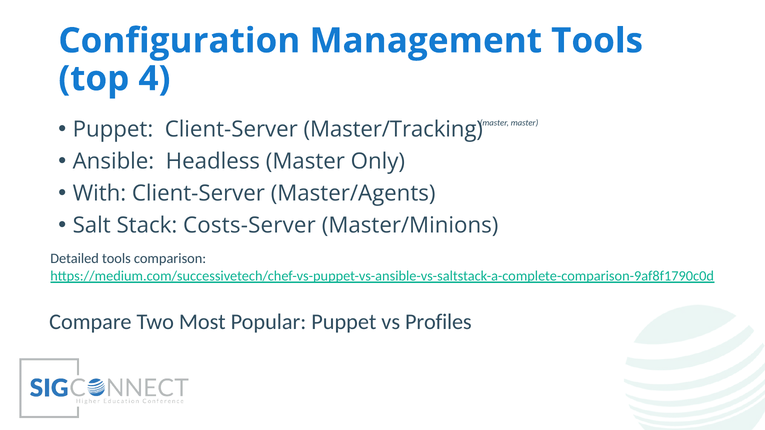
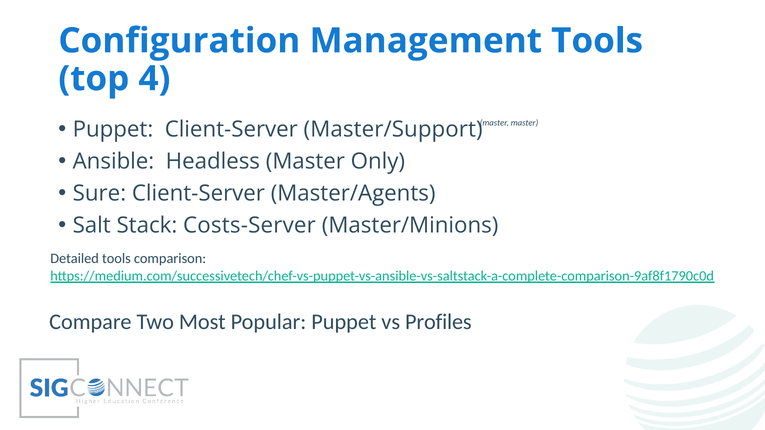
Master/Tracking: Master/Tracking -> Master/Support (393, 129)
With: With -> Sure (99, 193)
